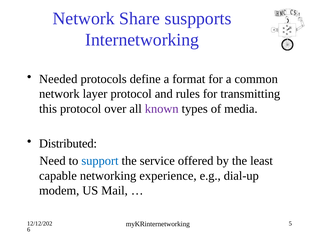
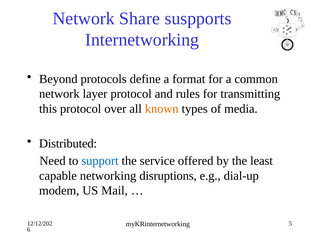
Needed: Needed -> Beyond (58, 79)
known colour: purple -> orange (162, 109)
experience: experience -> disruptions (168, 176)
